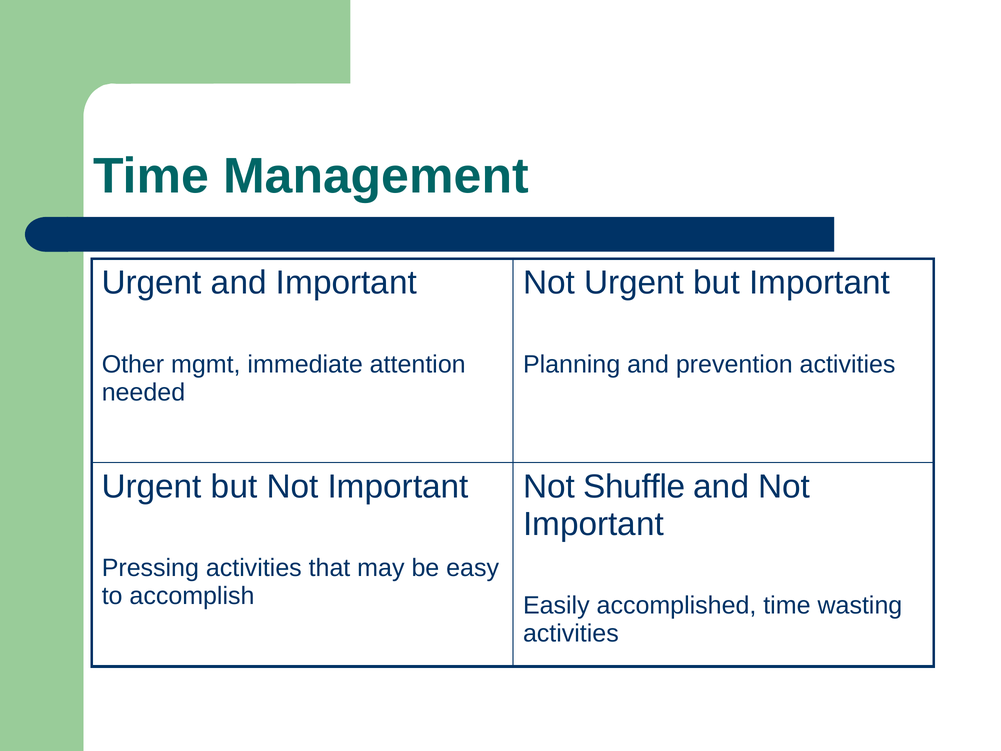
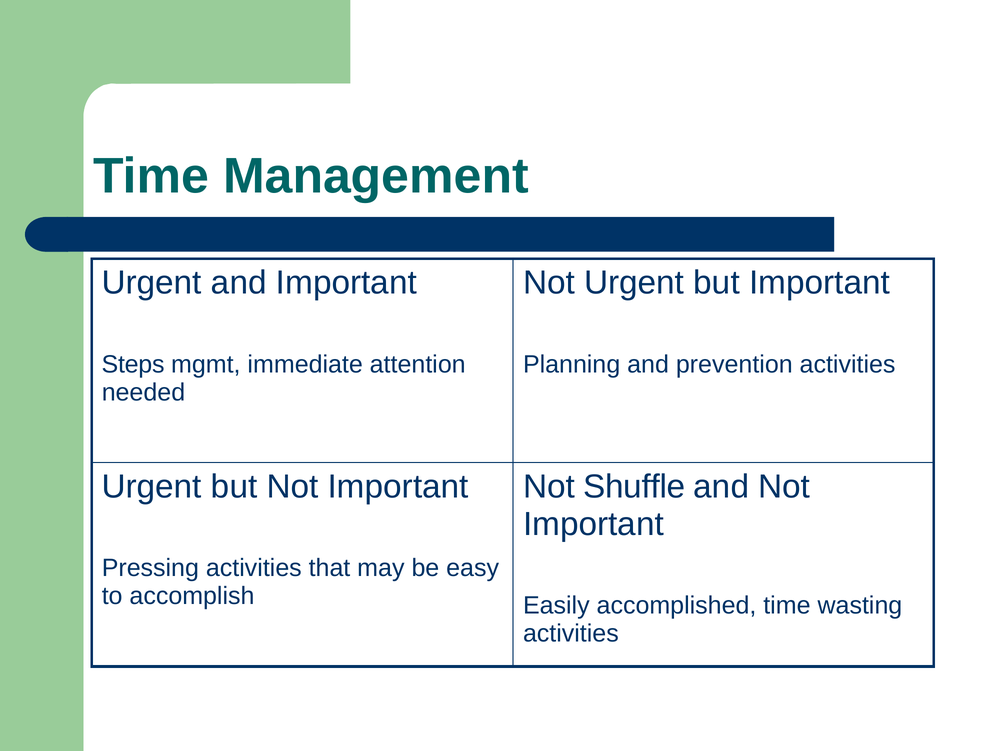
Other: Other -> Steps (133, 364)
